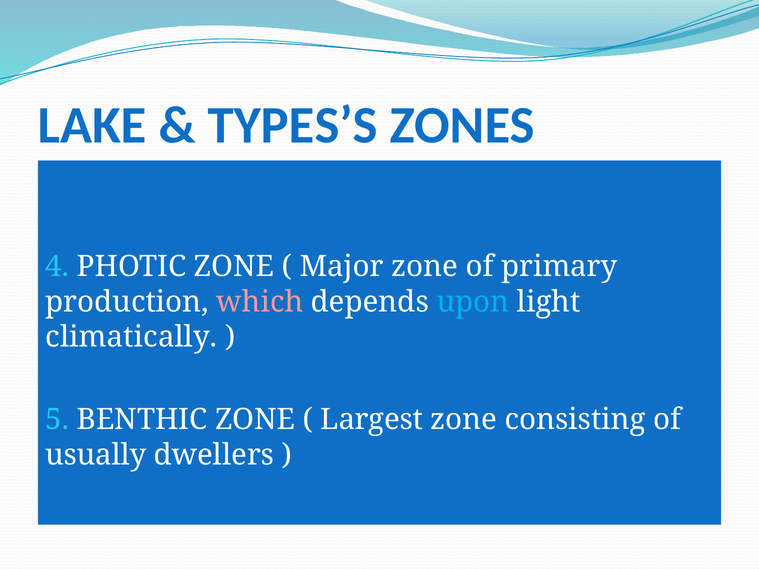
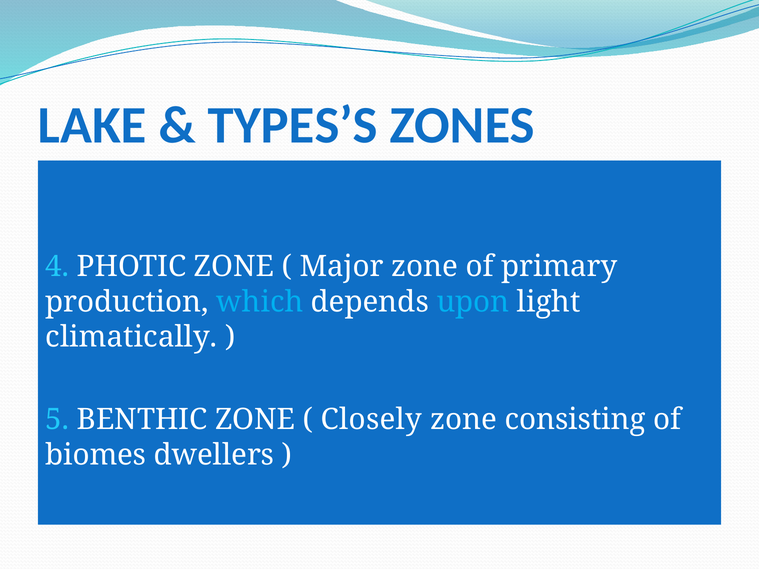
which colour: pink -> light blue (260, 302)
Largest: Largest -> Closely (371, 420)
usually: usually -> biomes (96, 455)
